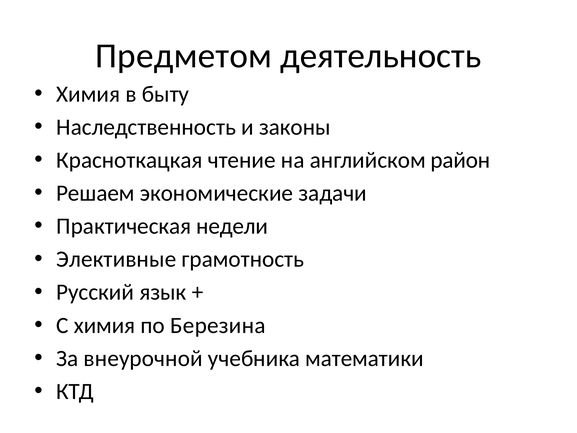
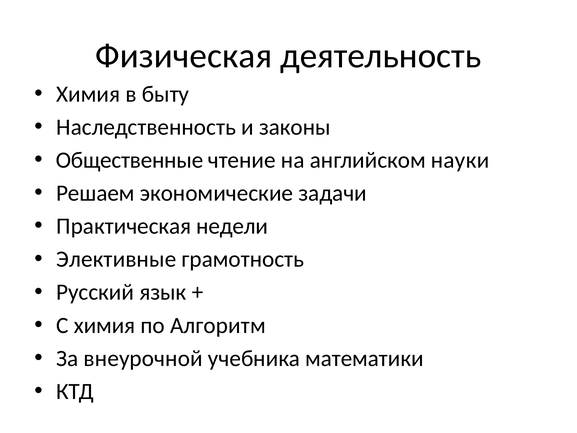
Предметом: Предметом -> Физическая (184, 56)
Красноткацкая: Красноткацкая -> Общественные (130, 160)
район: район -> науки (460, 160)
Березина: Березина -> Алгоритм (218, 325)
